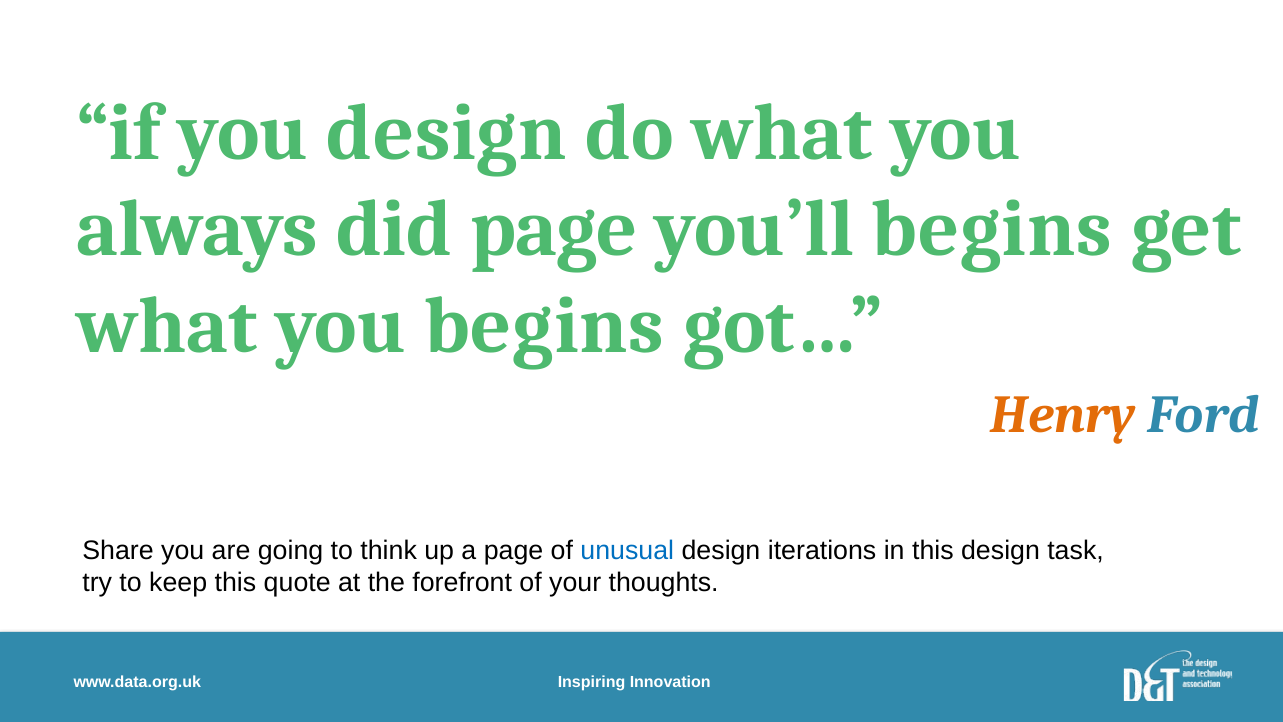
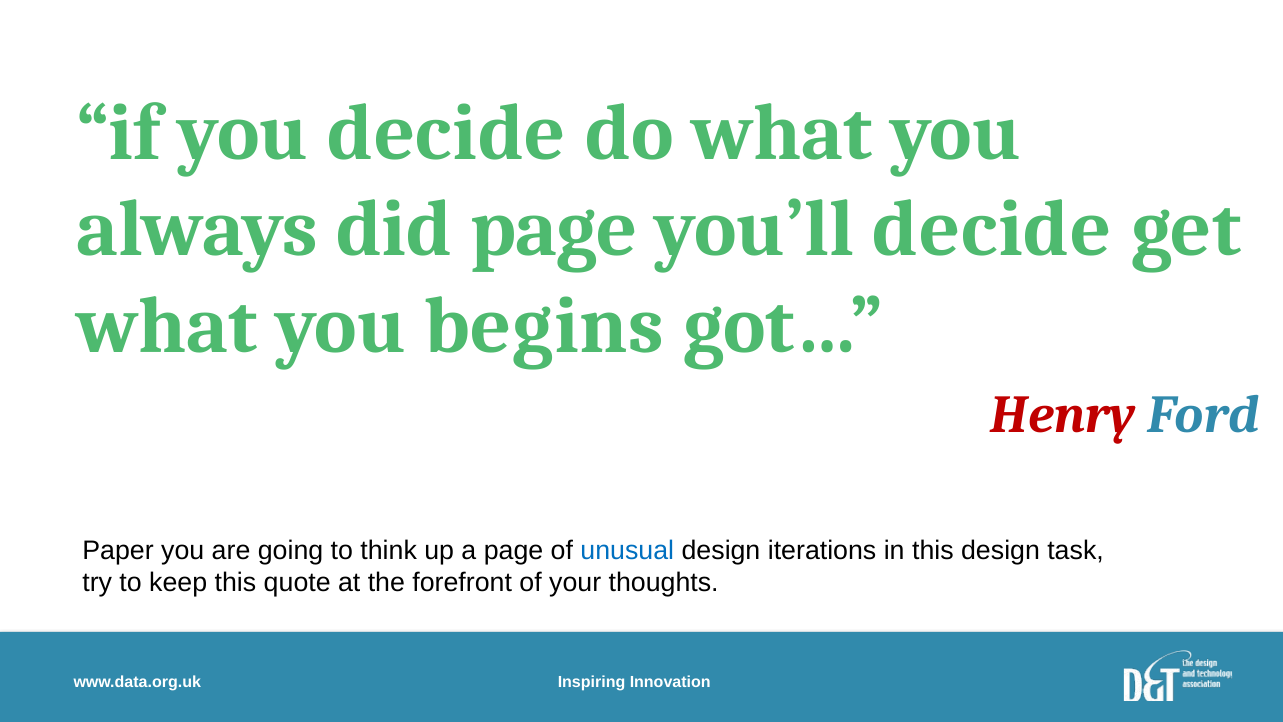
you design: design -> decide (447, 133)
you’ll begins: begins -> decide (992, 229)
Henry colour: orange -> red (1063, 415)
Share: Share -> Paper (118, 550)
